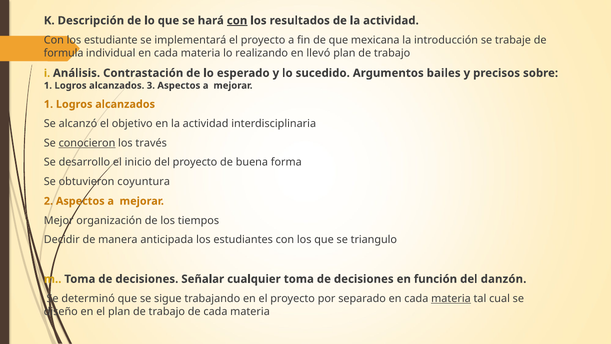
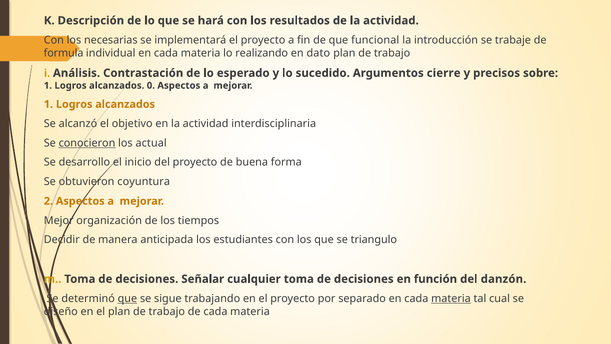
con underline: present -> none (237, 21)
estudiante: estudiante -> necesarias (111, 40)
mexicana: mexicana -> funcional (375, 40)
llevó: llevó -> dato (318, 53)
bailes: bailes -> cierre (444, 73)
3: 3 -> 0 (151, 85)
través: través -> actual (151, 143)
que underline: none -> present (127, 298)
